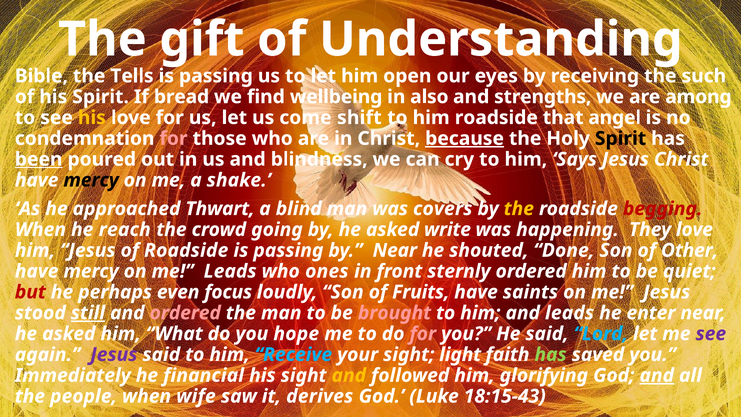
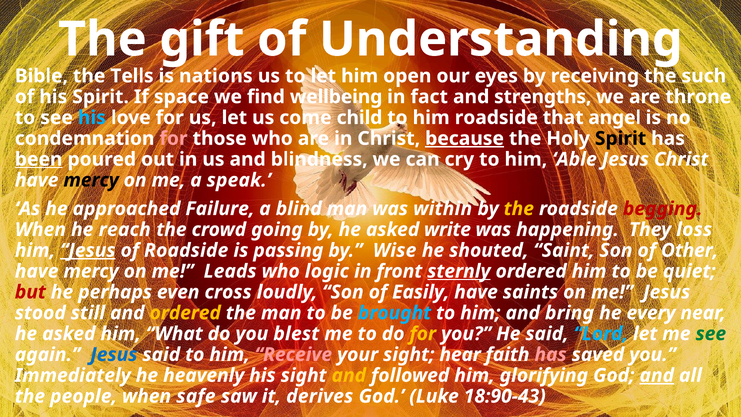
passing: passing -> nations (216, 76)
bread: bread -> space (181, 97)
also: also -> fact (429, 97)
among: among -> throne (698, 97)
his colour: yellow -> light blue (92, 118)
shift: shift -> child (359, 118)
Says: Says -> Able (575, 159)
shake: shake -> speak (239, 180)
Thwart: Thwart -> Failure (220, 209)
covers: covers -> within (443, 209)
They love: love -> loss (694, 229)
Jesus underline: none -> present (88, 250)
by Near: Near -> Wise (395, 250)
Done: Done -> Saint (564, 250)
ones: ones -> logic (327, 271)
sternly underline: none -> present (459, 271)
focus: focus -> cross (228, 292)
Fruits: Fruits -> Easily (421, 292)
still underline: present -> none (88, 313)
ordered colour: pink -> yellow (185, 313)
brought colour: pink -> light blue (394, 313)
and leads: leads -> bring (570, 313)
enter: enter -> every (651, 313)
hope: hope -> blest (296, 334)
for colour: pink -> yellow (423, 334)
see colour: purple -> green (711, 334)
Jesus colour: purple -> blue (114, 354)
Receive colour: light blue -> pink (293, 354)
light: light -> hear (460, 354)
has colour: light green -> pink (551, 354)
financial: financial -> heavenly (204, 375)
wife: wife -> safe (196, 396)
18:15-43: 18:15-43 -> 18:90-43 (505, 396)
